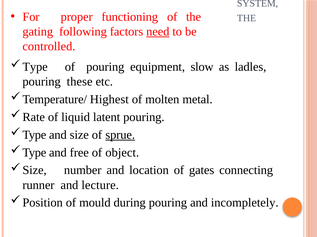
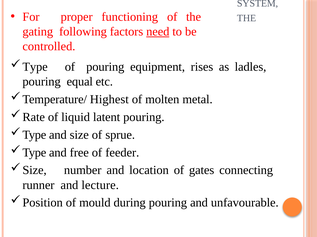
slow: slow -> rises (202, 67)
these: these -> equal (80, 82)
sprue underline: present -> none (120, 135)
object: object -> feeder (122, 153)
incompletely: incompletely -> unfavourable (245, 203)
